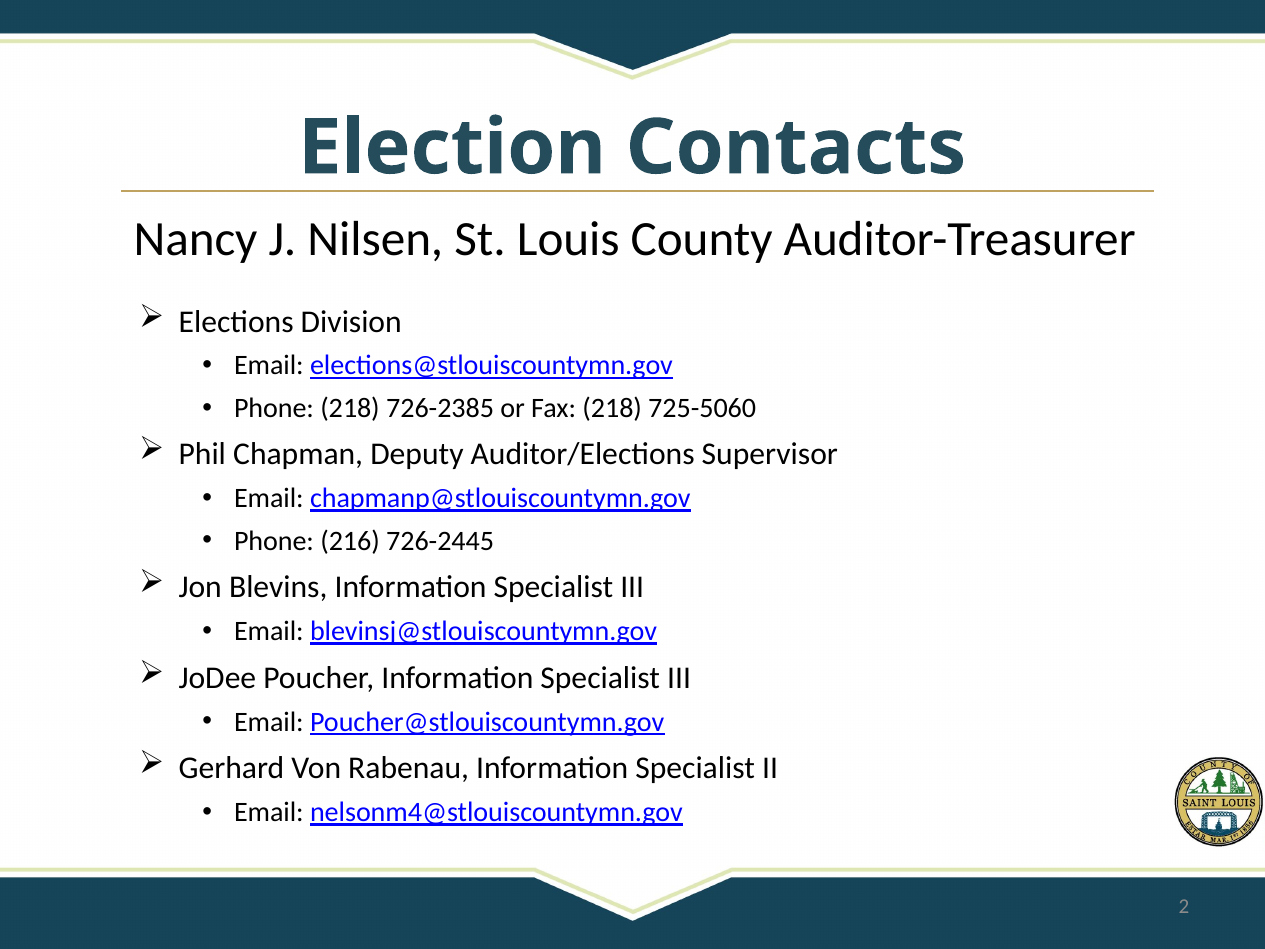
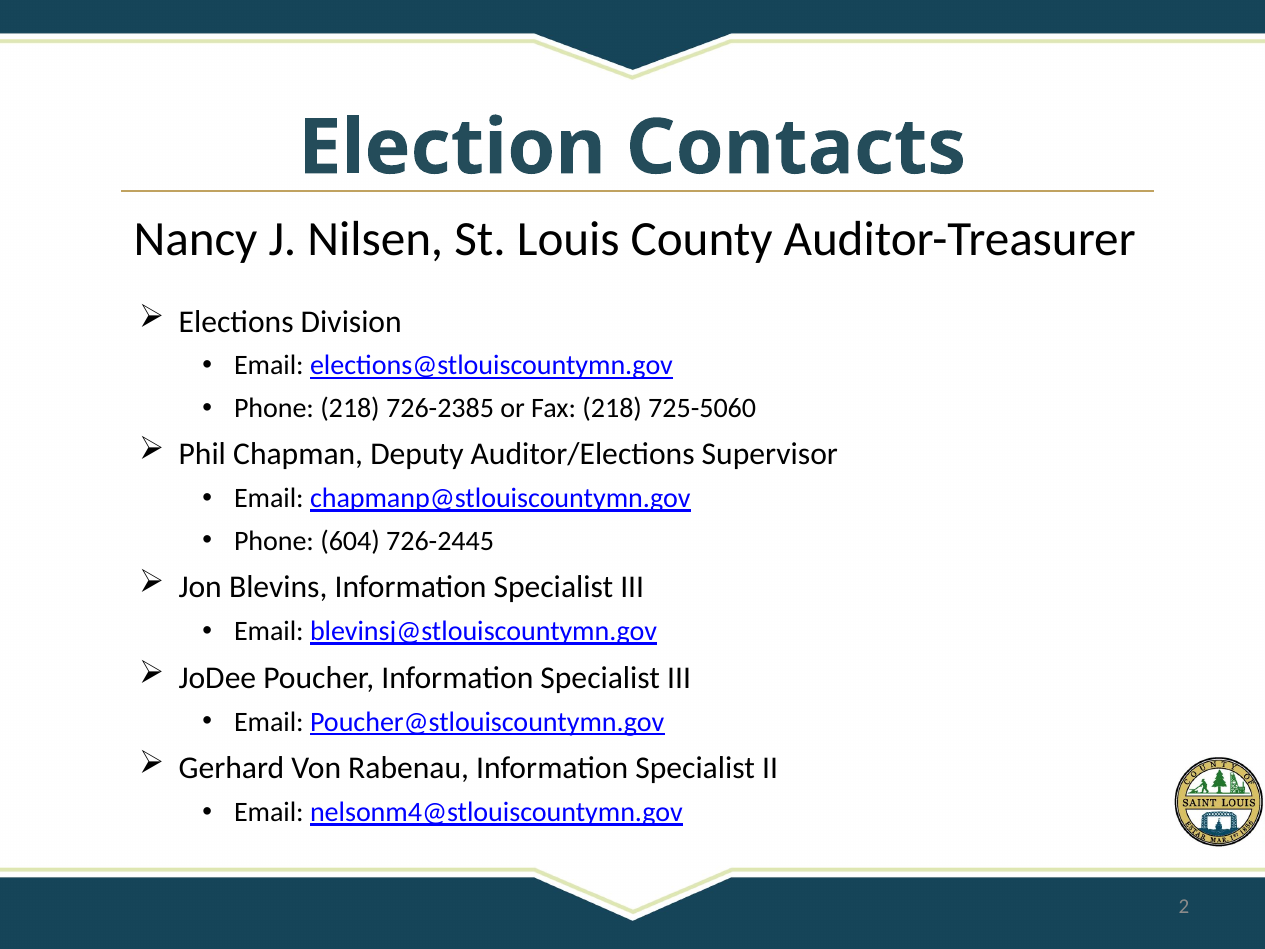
216: 216 -> 604 (350, 541)
